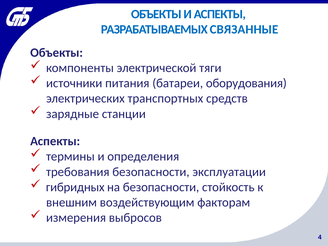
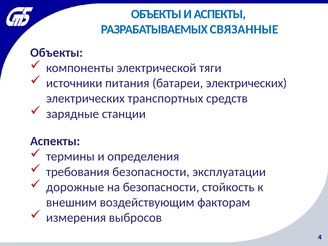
батареи оборудования: оборудования -> электрических (246, 83)
гибридных: гибридных -> дорожные (75, 187)
